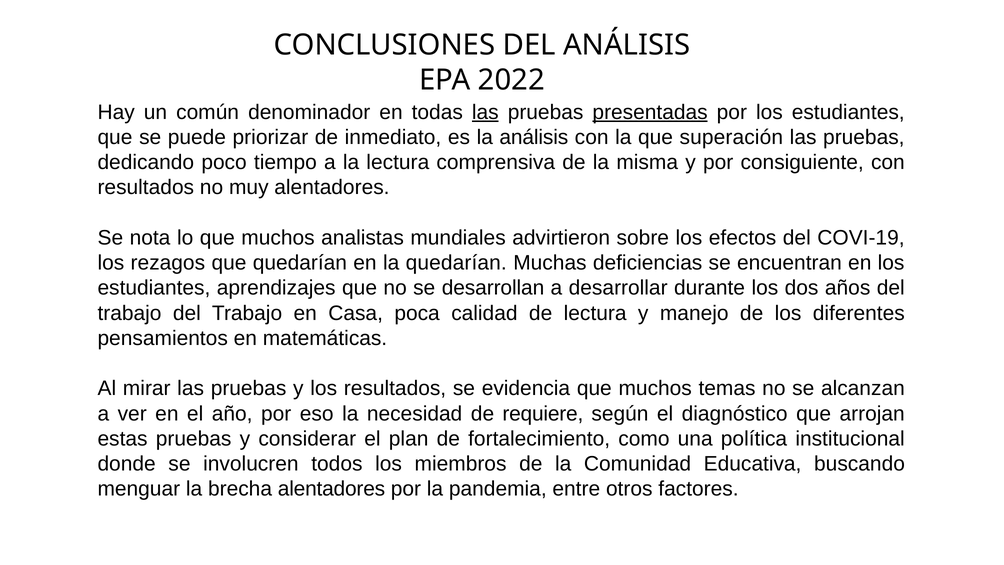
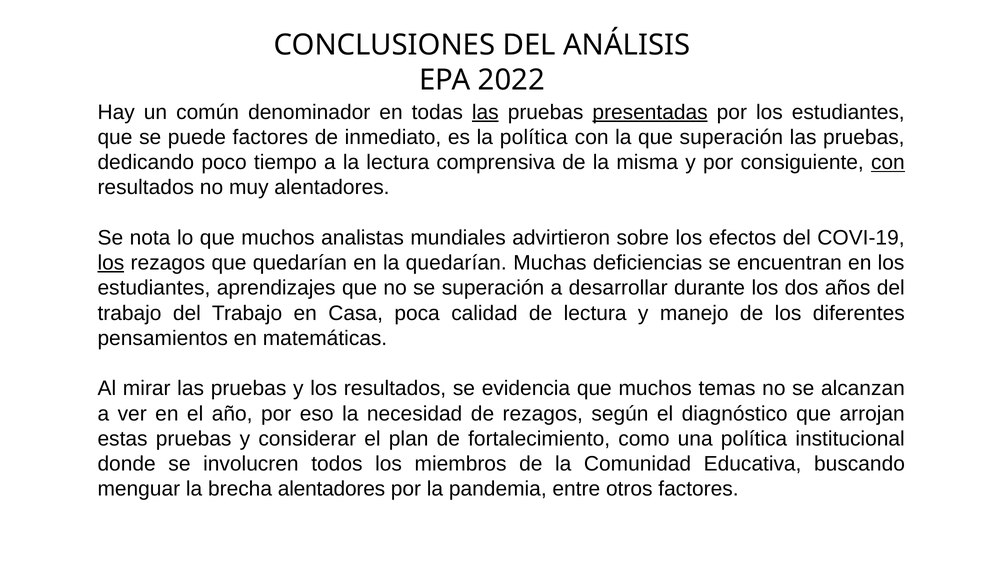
puede priorizar: priorizar -> factores (270, 137)
la análisis: análisis -> política (534, 137)
con underline: none -> present (888, 162)
los underline: none -> present (111, 263)
se desarrollan: desarrollan -> superación (493, 288)
de requiere: requiere -> rezagos (543, 413)
